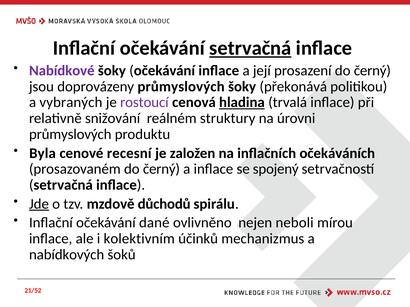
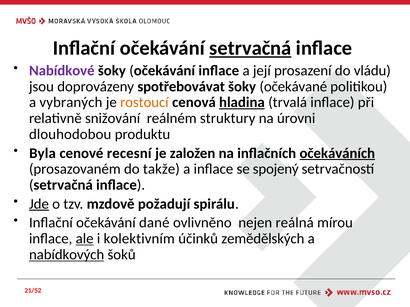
prosazení do černý: černý -> vládu (372, 71)
doprovázeny průmyslových: průmyslových -> spotřebovávat (181, 87)
překonává: překonává -> očekávané (293, 87)
rostoucí colour: purple -> orange (144, 103)
průmyslových: průmyslových -> dlouhodobou (70, 135)
očekáváních underline: none -> present (337, 153)
prosazovaném do černý: černý -> takže (161, 169)
důchodů: důchodů -> požadují (164, 204)
neboli: neboli -> reálná (295, 223)
ale underline: none -> present (85, 239)
mechanizmus: mechanizmus -> zemědělských (263, 239)
nabídkových underline: none -> present (67, 255)
